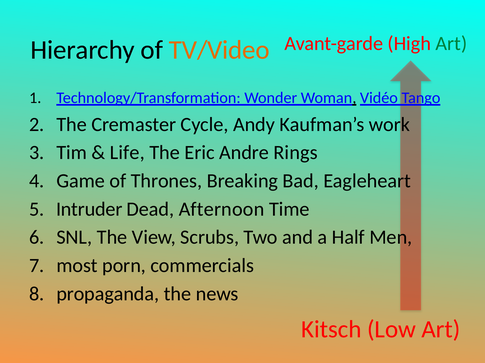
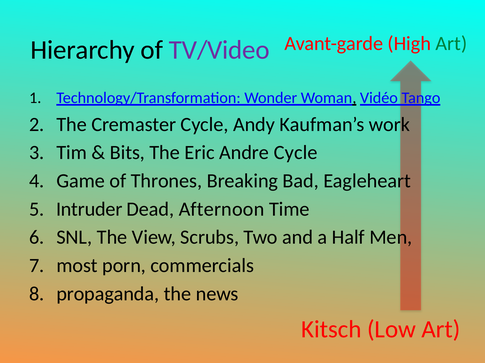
TV/Video colour: orange -> purple (219, 50)
Life: Life -> Bits (127, 153)
Andre Rings: Rings -> Cycle (296, 153)
